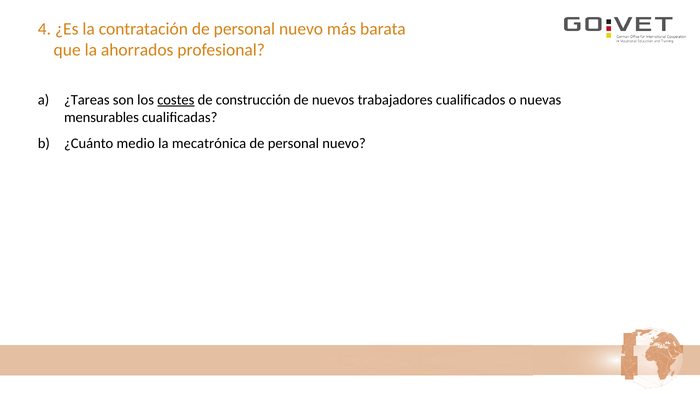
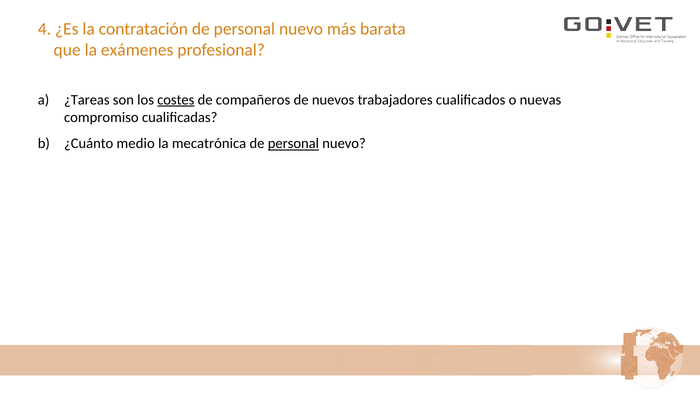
ahorrados: ahorrados -> exámenes (137, 50)
construcción: construcción -> compañeros (253, 100)
mensurables: mensurables -> compromiso (101, 117)
personal underline: none -> present (293, 144)
